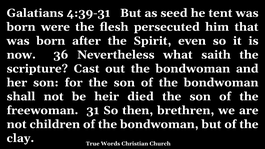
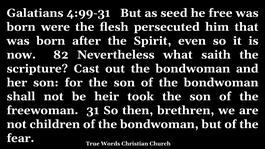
4:39-31: 4:39-31 -> 4:99-31 (89, 13)
tent: tent -> free (220, 13)
36: 36 -> 82 (61, 55)
died: died -> took (141, 96)
clay: clay -> fear (20, 138)
